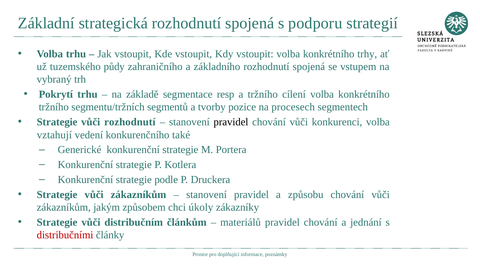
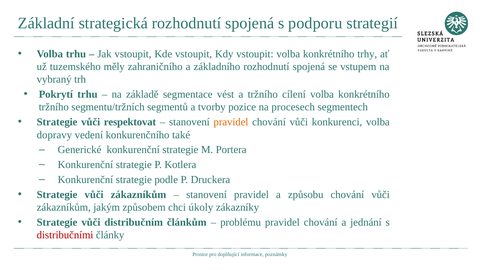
půdy: půdy -> měly (114, 67)
resp: resp -> vést (226, 94)
vůči rozhodnutí: rozhodnutí -> respektovat (130, 122)
pravidel colour: black -> orange (231, 122)
vztahují: vztahují -> dopravy (54, 135)
materiálů: materiálů -> problému (241, 222)
